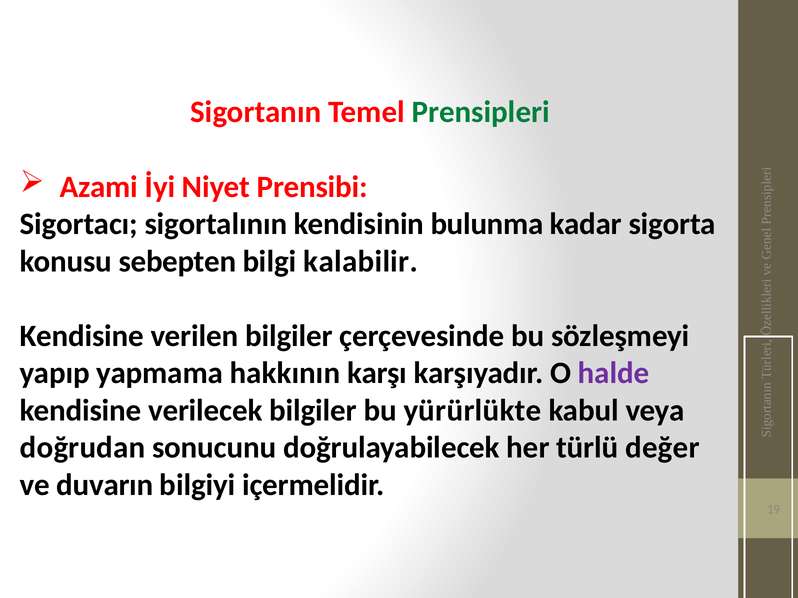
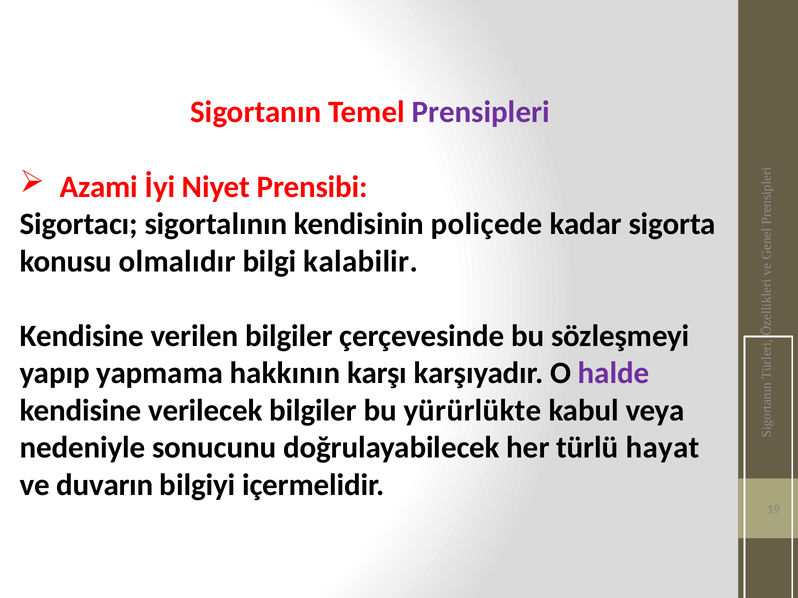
Prensipleri colour: green -> purple (481, 112)
bulunma: bulunma -> poliçede (487, 224)
sebepten: sebepten -> olmalıdır (177, 262)
doğrudan: doğrudan -> nedeniyle (83, 448)
değer: değer -> hayat (663, 448)
